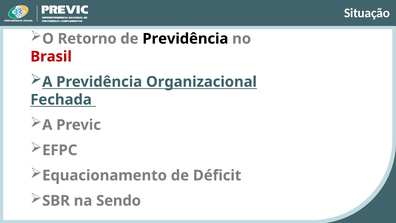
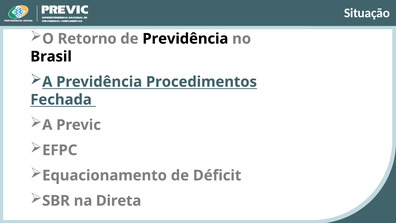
Brasil colour: red -> black (51, 56)
Organizacional: Organizacional -> Procedimentos (201, 82)
Sendo: Sendo -> Direta (119, 201)
